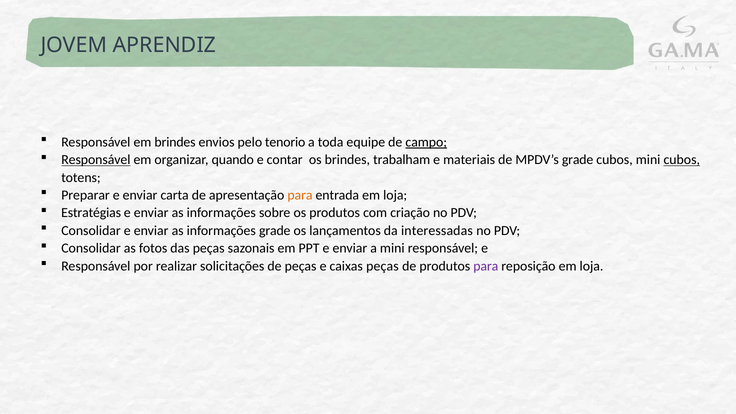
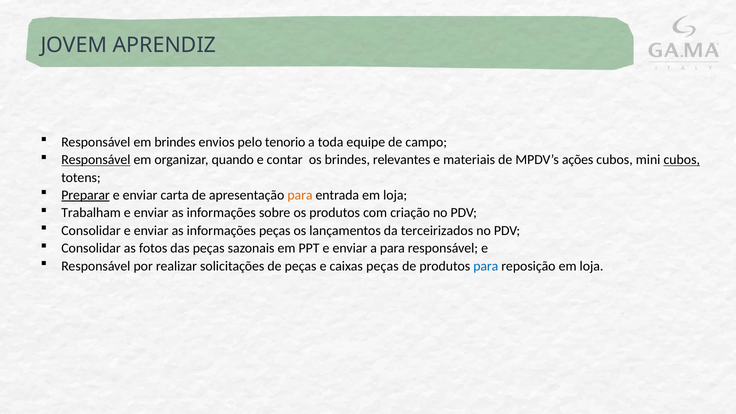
campo underline: present -> none (426, 142)
trabalham: trabalham -> relevantes (402, 160)
MPDV’s grade: grade -> ações (578, 160)
Preparar underline: none -> present (86, 195)
Estratégias: Estratégias -> Trabalham (91, 213)
informações grade: grade -> peças (275, 231)
interessadas: interessadas -> terceirizados (437, 231)
a mini: mini -> para (392, 248)
para colour: purple -> blue (486, 266)
